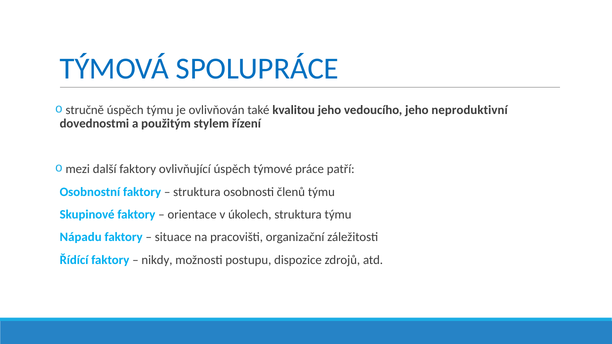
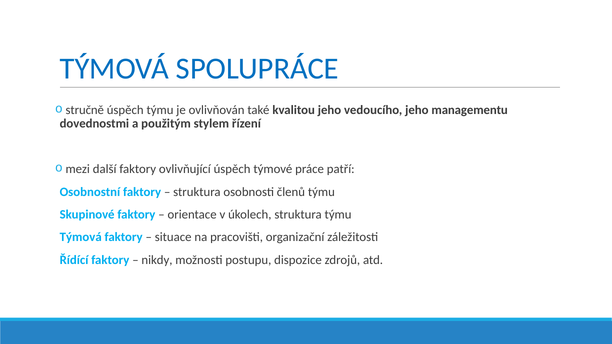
neproduktivní: neproduktivní -> managementu (470, 110)
Nápadu: Nápadu -> Týmová (81, 237)
